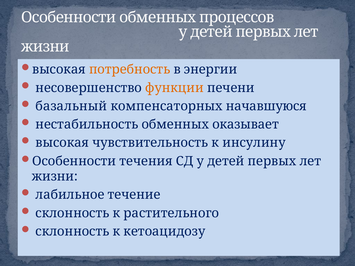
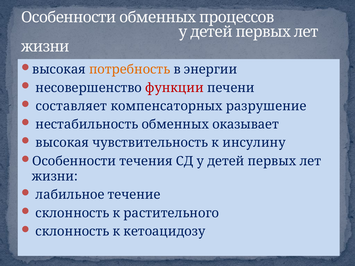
функции colour: orange -> red (174, 88)
базальный: базальный -> составляет (71, 106)
начавшуюся: начавшуюся -> разрушение (266, 106)
